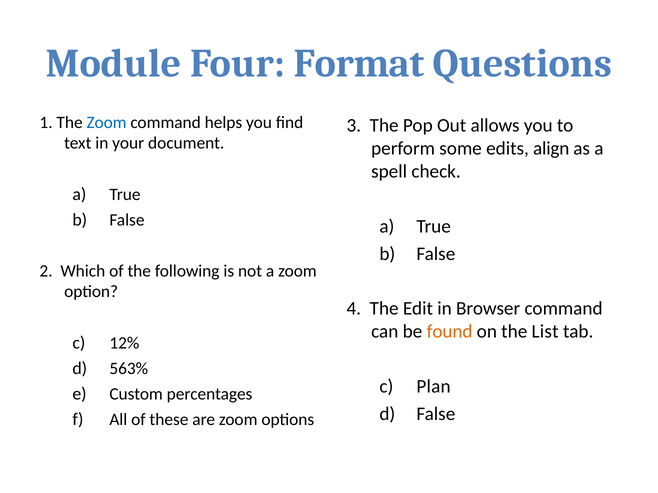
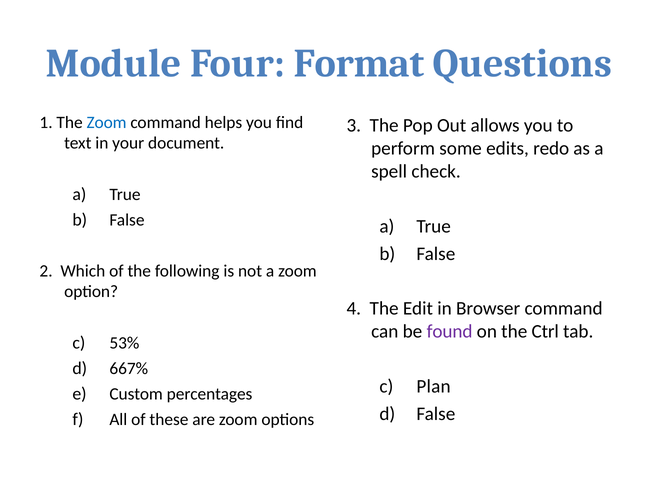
align: align -> redo (551, 149)
found colour: orange -> purple (450, 332)
List: List -> Ctrl (545, 332)
12%: 12% -> 53% (124, 343)
563%: 563% -> 667% (129, 369)
